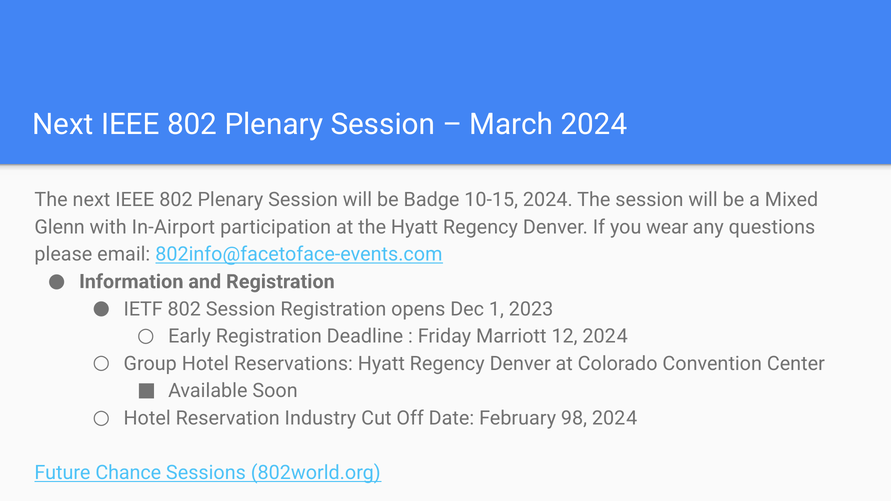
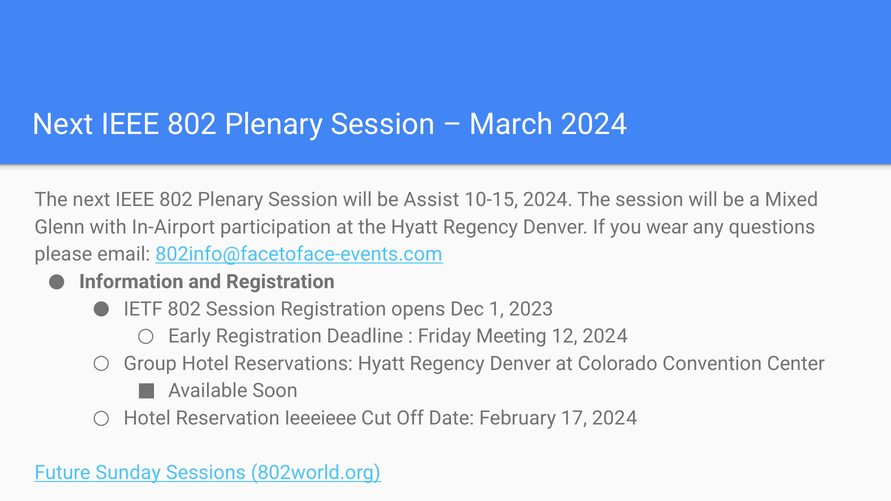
Badge: Badge -> Assist (431, 200)
Marriott: Marriott -> Meeting (511, 336)
Industry: Industry -> Ieeeieee (321, 418)
98: 98 -> 17 (574, 418)
Chance: Chance -> Sunday (128, 473)
